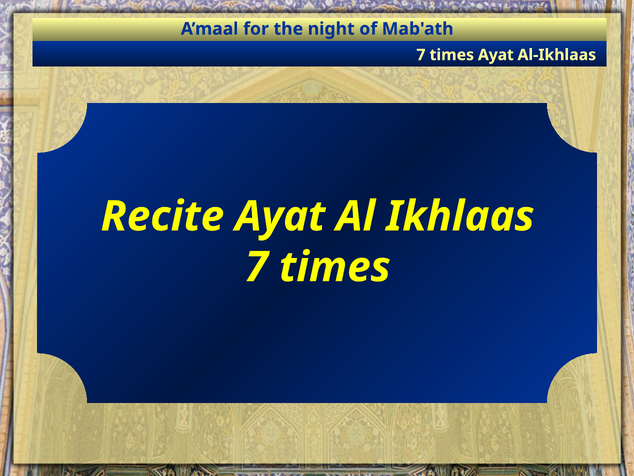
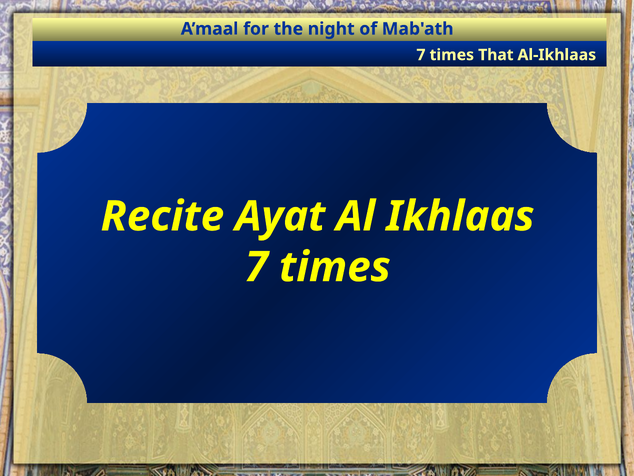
times Ayat: Ayat -> That (496, 55)
